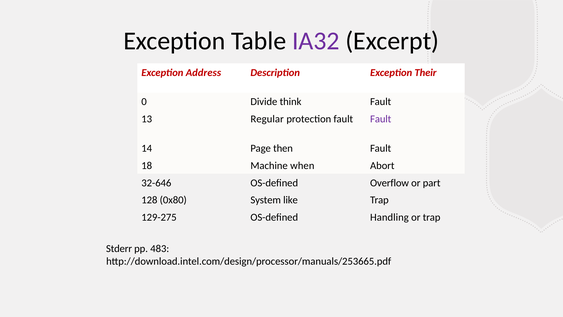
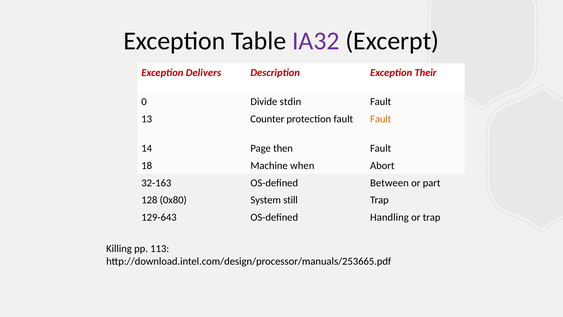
Address: Address -> Delivers (203, 72)
think: think -> stdin (290, 102)
Regular: Regular -> Counter (267, 119)
Fault colour: purple -> orange (381, 119)
32-646: 32-646 -> 32-163 (156, 183)
Overflow: Overflow -> Between (389, 183)
like: like -> still (290, 200)
129-275: 129-275 -> 129-643 (159, 217)
Stderr: Stderr -> Killing (119, 248)
483: 483 -> 113 (160, 248)
